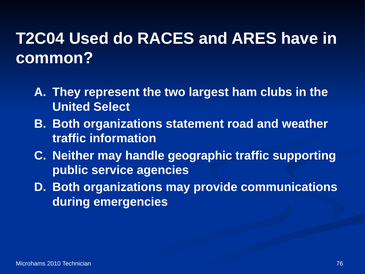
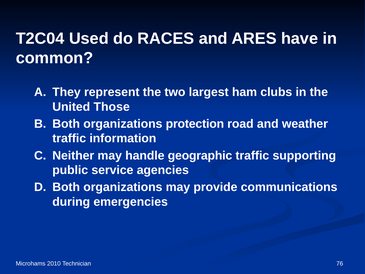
Select: Select -> Those (112, 107)
statement: statement -> protection (195, 124)
